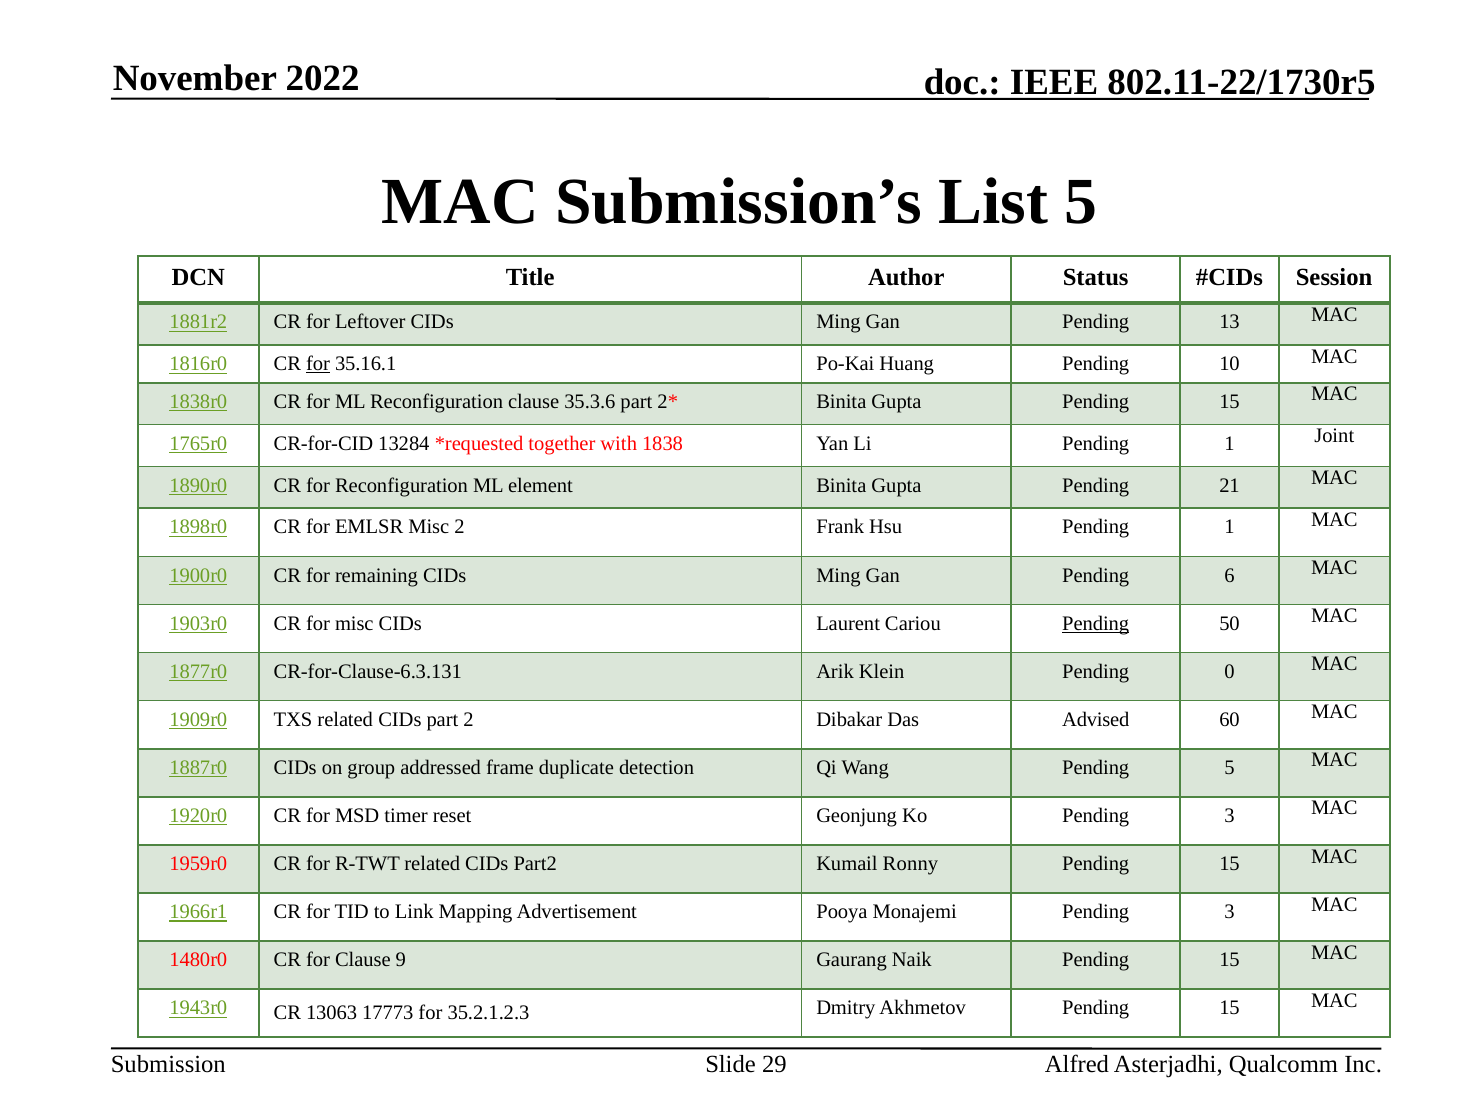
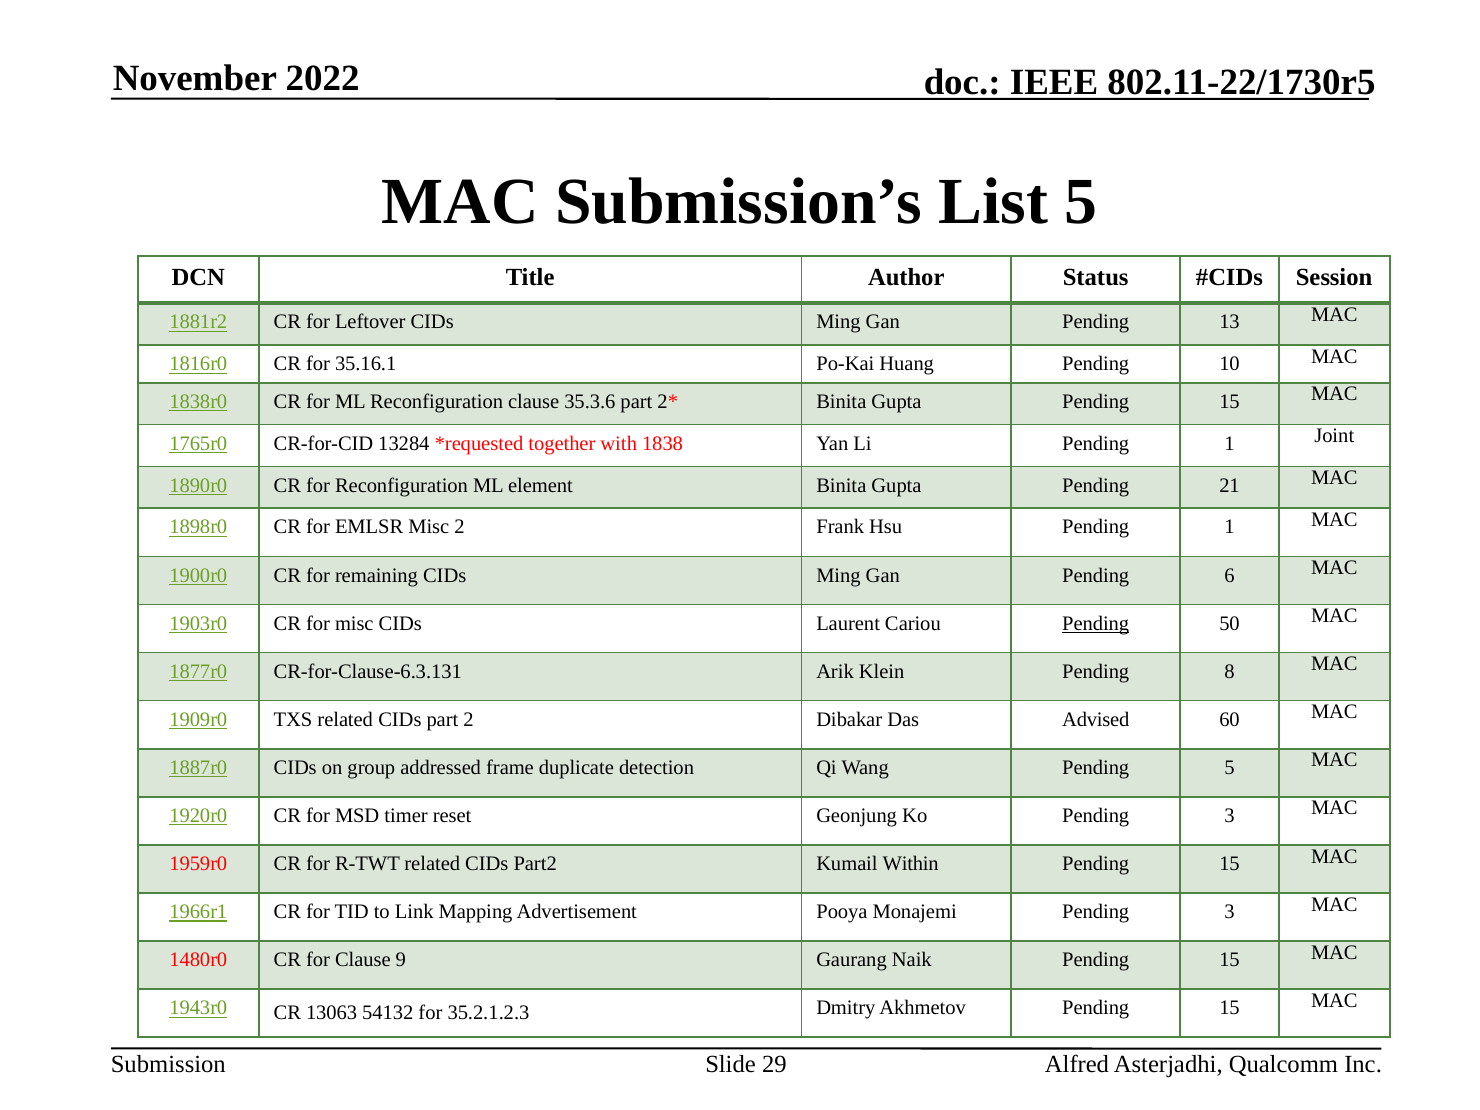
for underline: present -> none (318, 364)
0: 0 -> 8 (1230, 671)
Ronny: Ronny -> Within (911, 864)
17773: 17773 -> 54132 (388, 1013)
